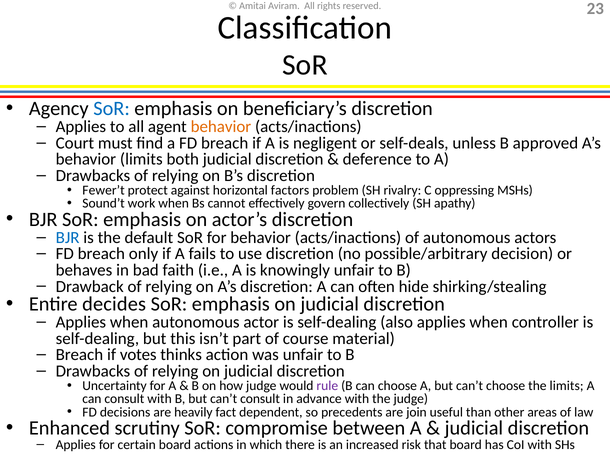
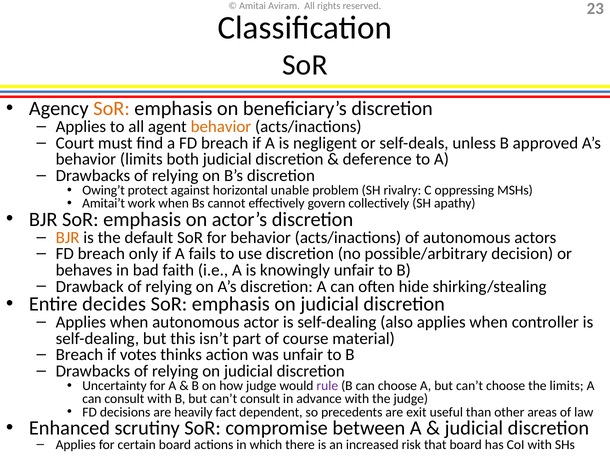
SoR colour: blue -> orange (112, 109)
Fewer’t: Fewer’t -> Owing’t (104, 190)
factors: factors -> unable (290, 190)
Sound’t: Sound’t -> Amitai’t (104, 203)
BJR colour: blue -> orange (68, 237)
join: join -> exit (416, 412)
